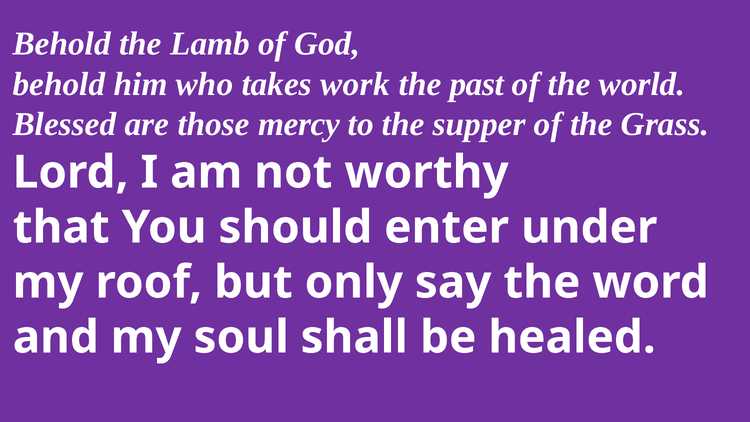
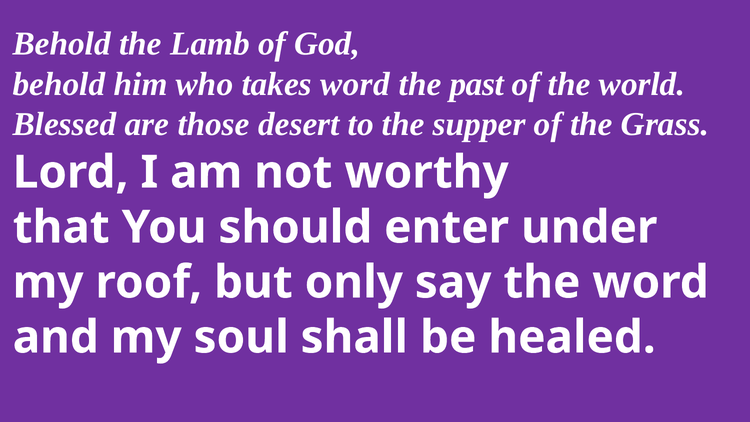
takes work: work -> word (355, 84)
mercy: mercy -> desert (299, 124)
